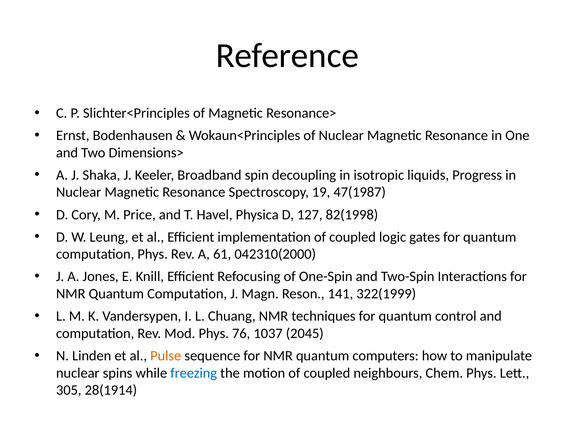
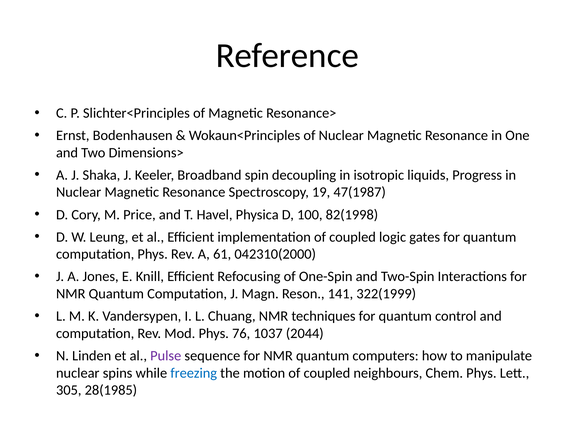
127: 127 -> 100 (310, 215)
2045: 2045 -> 2044 (305, 334)
Pulse colour: orange -> purple (166, 356)
28(1914: 28(1914 -> 28(1985 (111, 390)
